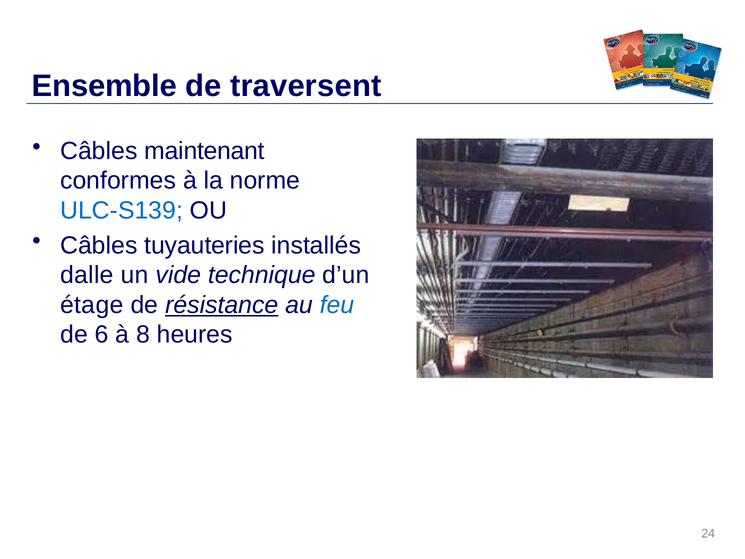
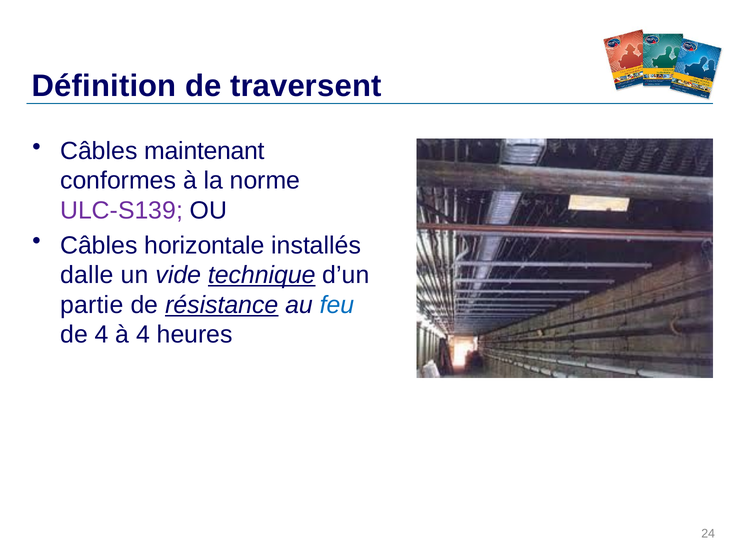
Ensemble: Ensemble -> Définition (104, 86)
ULC-S139 colour: blue -> purple (122, 210)
tuyauteries: tuyauteries -> horizontale (205, 245)
technique underline: none -> present (262, 275)
étage: étage -> partie (92, 305)
de 6: 6 -> 4 (102, 335)
à 8: 8 -> 4 (143, 335)
